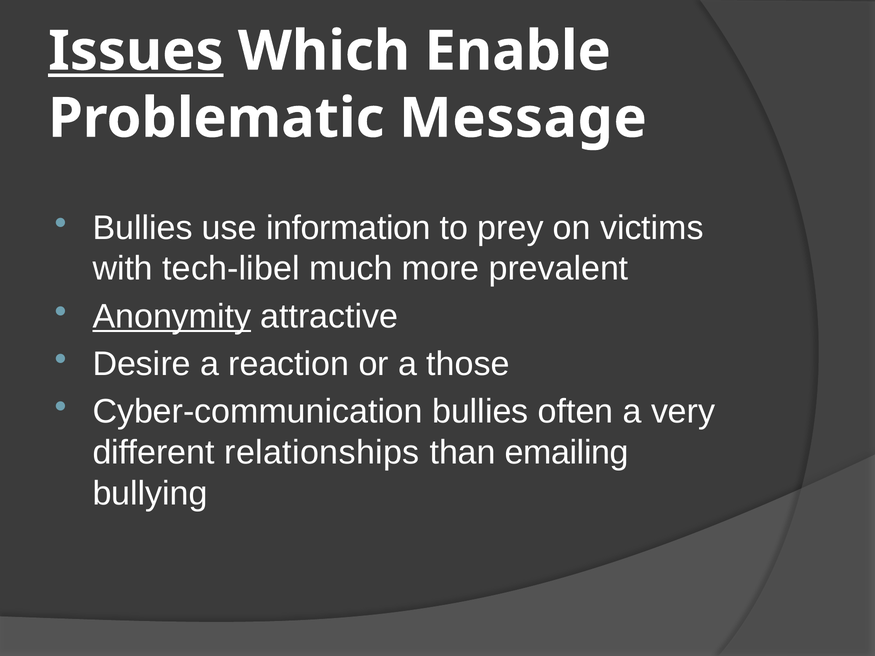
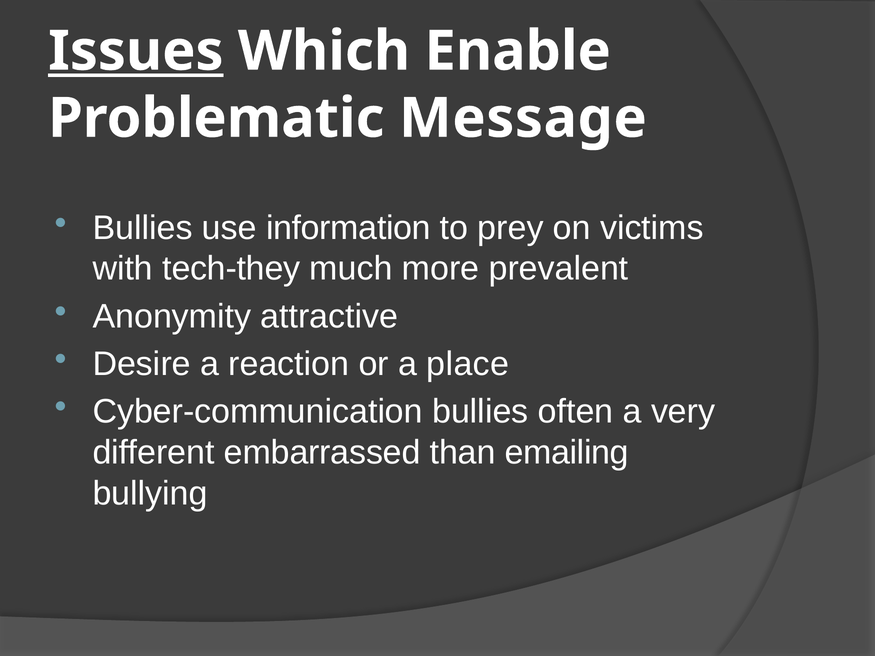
tech-libel: tech-libel -> tech-they (231, 269)
Anonymity underline: present -> none (172, 317)
those: those -> place (468, 364)
relationships: relationships -> embarrassed (322, 453)
